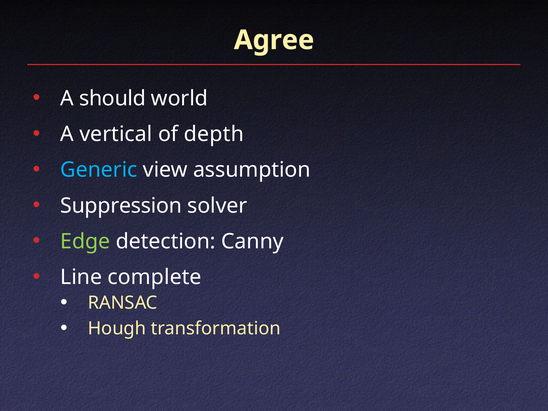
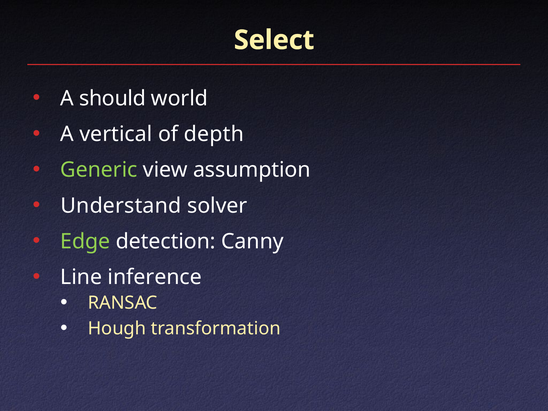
Agree: Agree -> Select (274, 40)
Generic colour: light blue -> light green (99, 170)
Suppression: Suppression -> Understand (121, 206)
complete: complete -> inference (155, 277)
